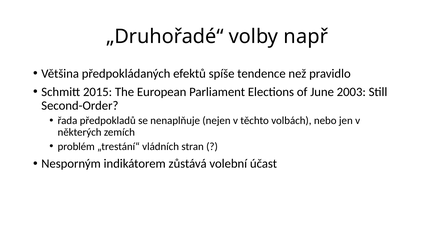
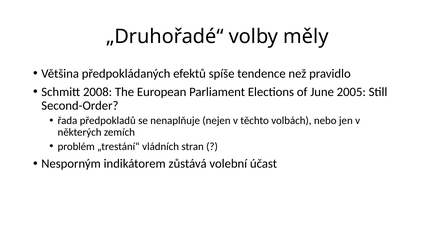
např: např -> měly (306, 37)
2015: 2015 -> 2008 (98, 92)
2003: 2003 -> 2005 (351, 92)
